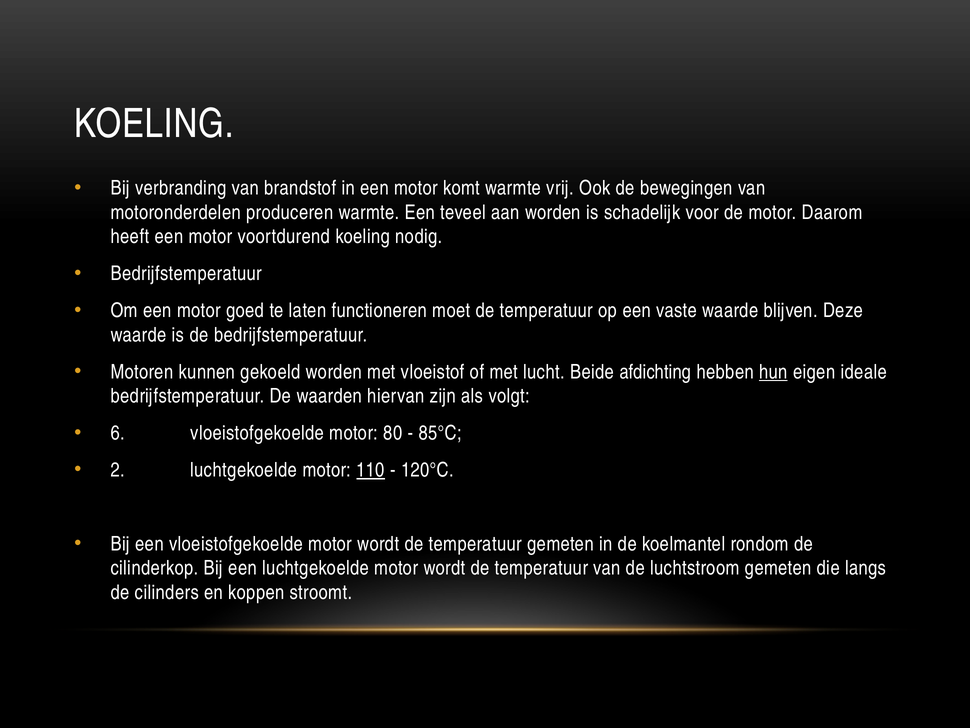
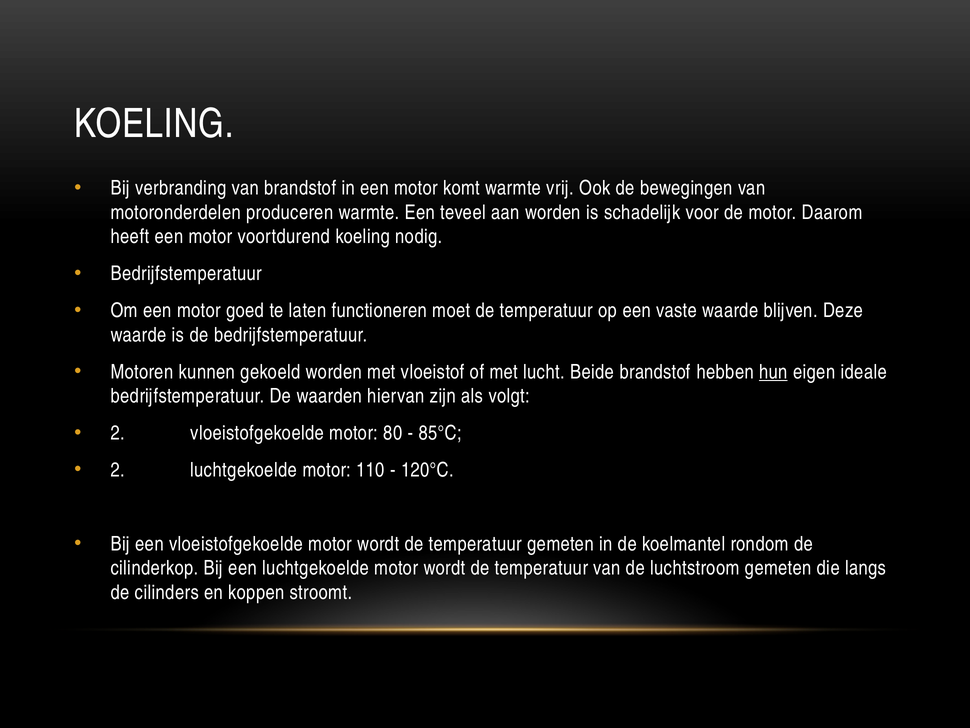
Beide afdichting: afdichting -> brandstof (655, 372)
6: 6 -> 2 (118, 433)
110 underline: present -> none (370, 470)
